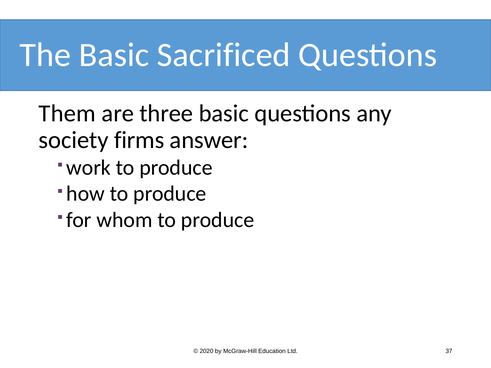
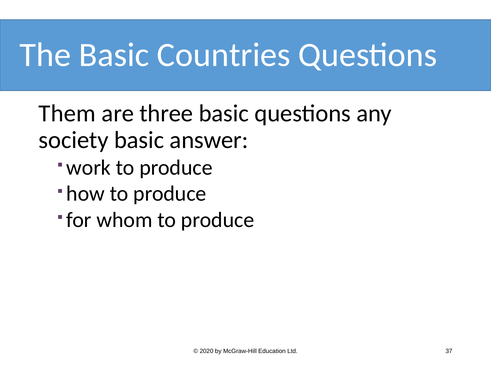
Sacrificed: Sacrificed -> Countries (224, 55)
society firms: firms -> basic (139, 140)
